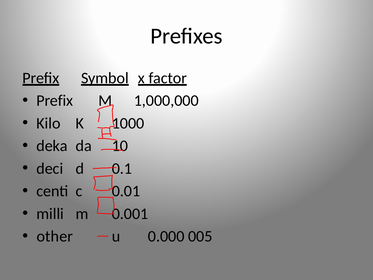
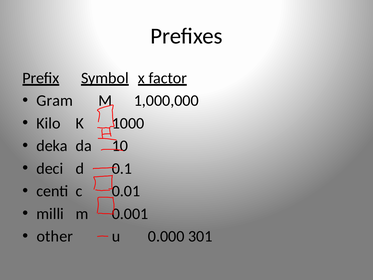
Prefix: Prefix -> Gram (55, 101)
005: 005 -> 301 (200, 236)
